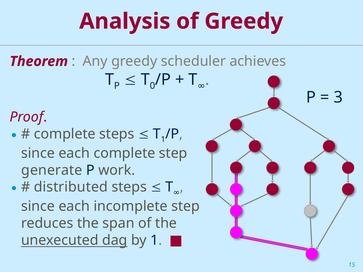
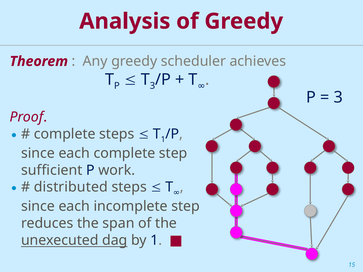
0: 0 -> 3 (152, 86)
generate: generate -> sufficient (52, 170)
